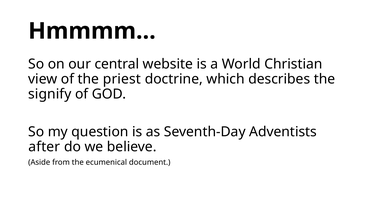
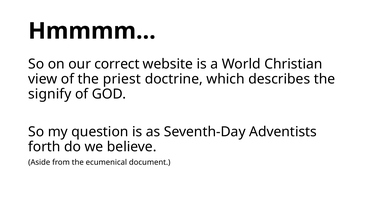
central: central -> correct (117, 64)
after: after -> forth (44, 147)
